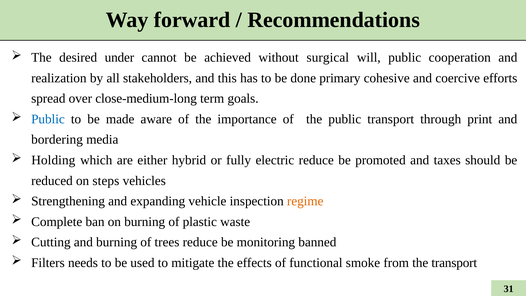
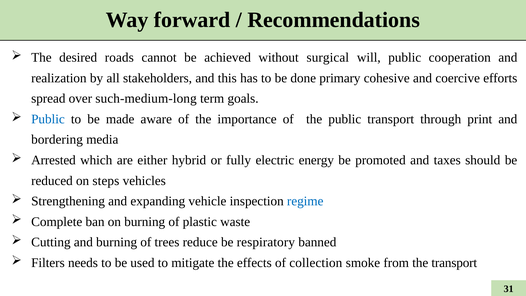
under: under -> roads (119, 58)
close-medium-long: close-medium-long -> such-medium-long (146, 99)
Holding: Holding -> Arrested (53, 160)
electric reduce: reduce -> energy (316, 160)
regime colour: orange -> blue (305, 201)
monitoring: monitoring -> respiratory (266, 242)
functional: functional -> collection (316, 263)
